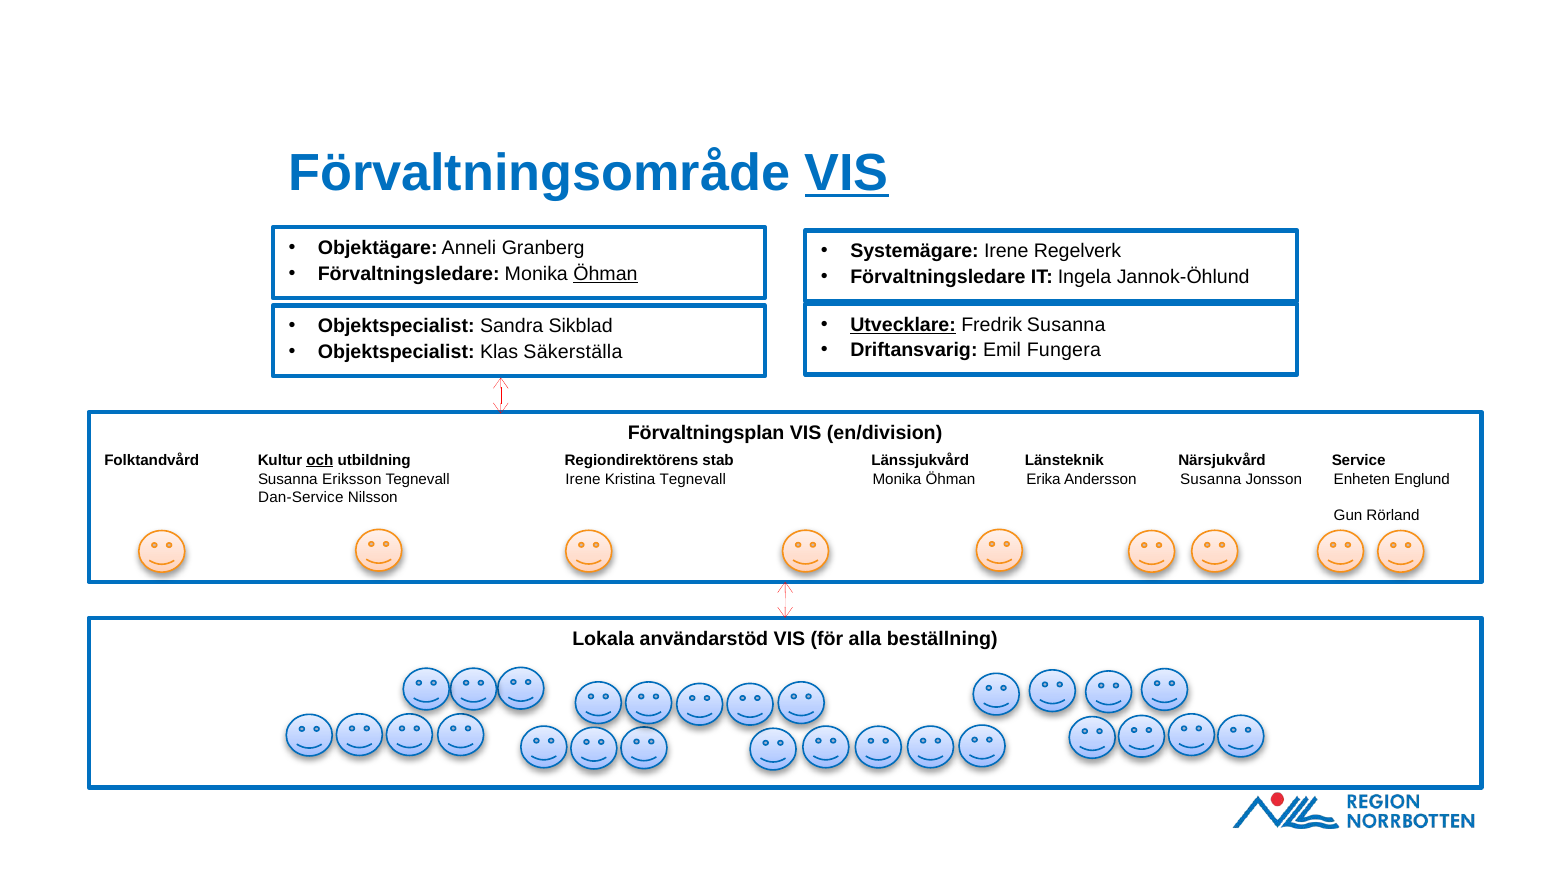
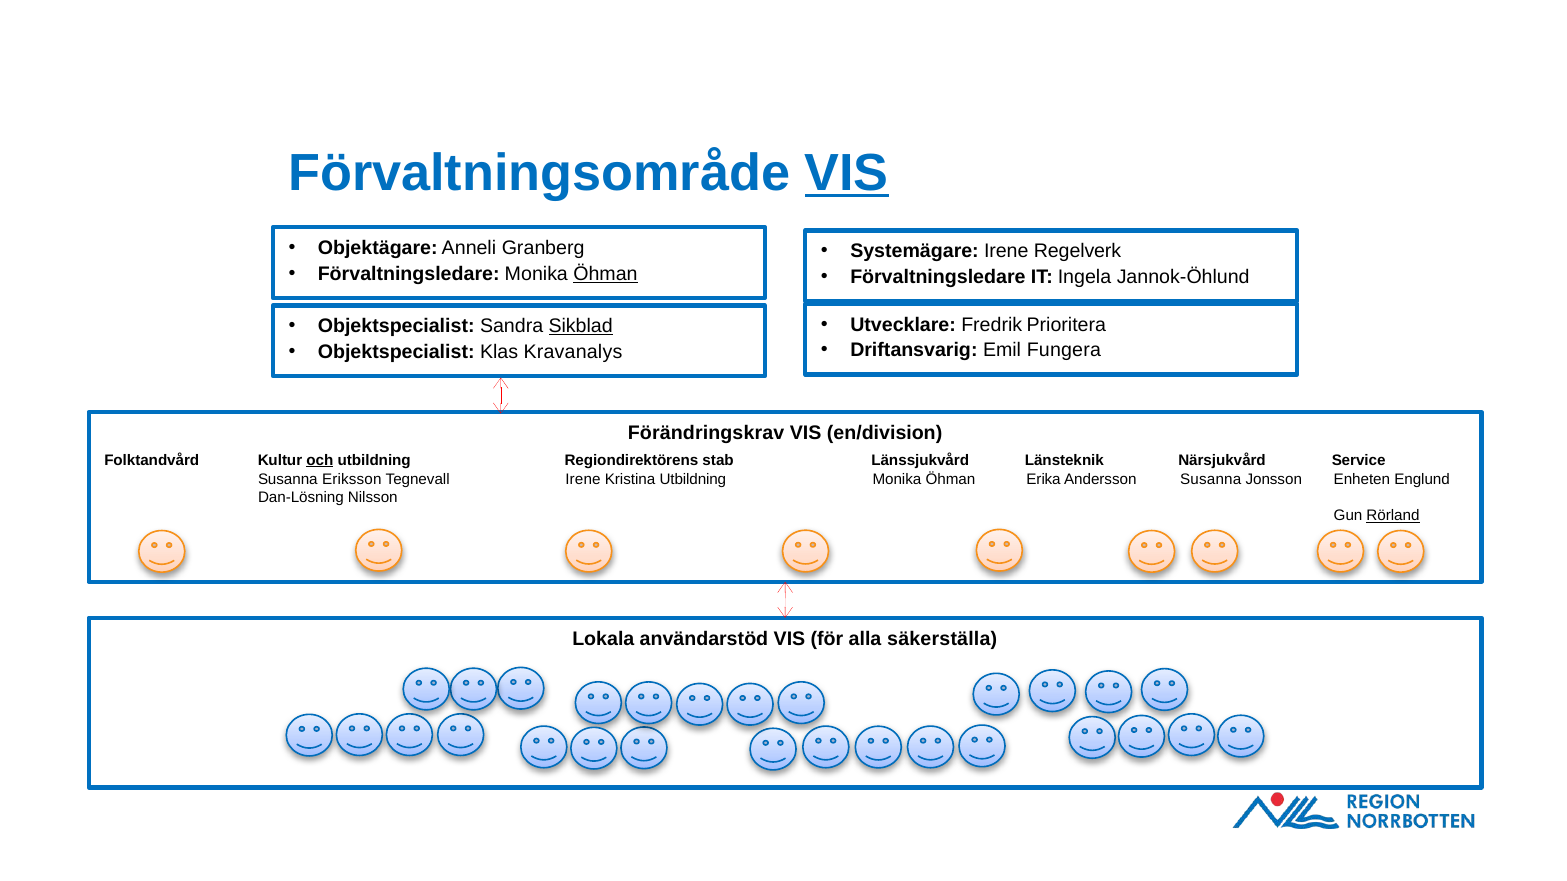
Utvecklare underline: present -> none (903, 325)
Fredrik Susanna: Susanna -> Prioritera (1066, 325)
Sikblad underline: none -> present (581, 327)
Säkerställa: Säkerställa -> Kravanalys (573, 352)
Förvaltningsplan: Förvaltningsplan -> Förändringskrav (706, 433)
Kristina Tegnevall: Tegnevall -> Utbildning (693, 480)
Dan-Service: Dan-Service -> Dan-Lösning (301, 498)
Rörland underline: none -> present (1393, 516)
beställning: beställning -> säkerställa (942, 639)
